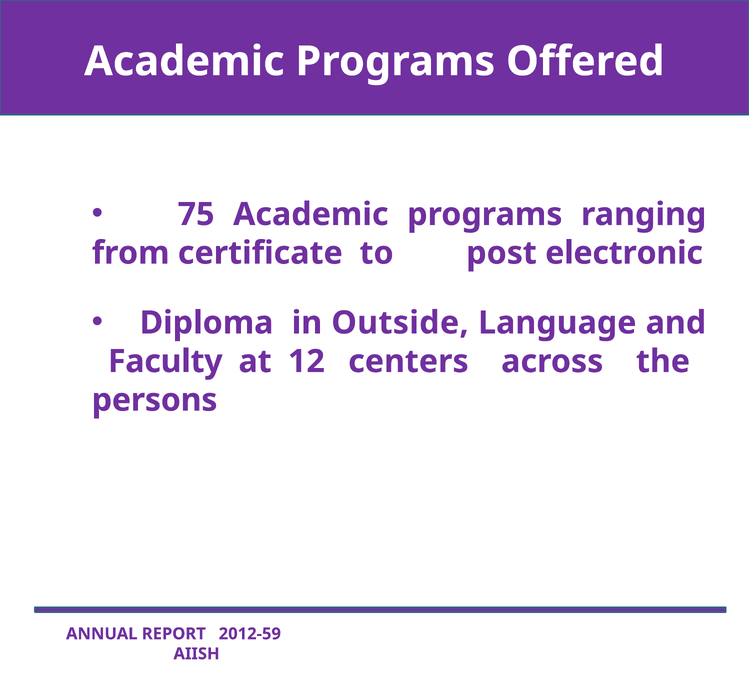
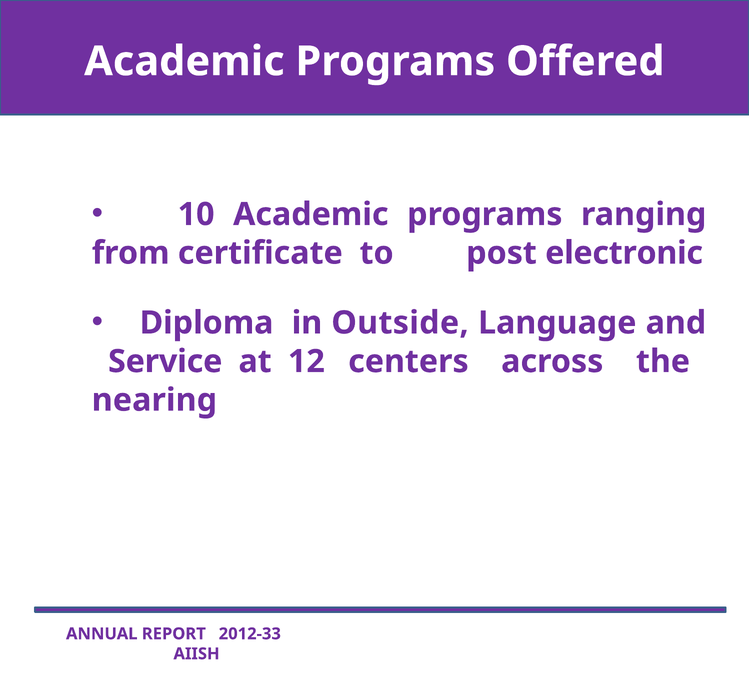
75: 75 -> 10 (196, 214)
Faculty: Faculty -> Service (165, 362)
persons: persons -> nearing (154, 400)
2012-59: 2012-59 -> 2012-33 (250, 634)
